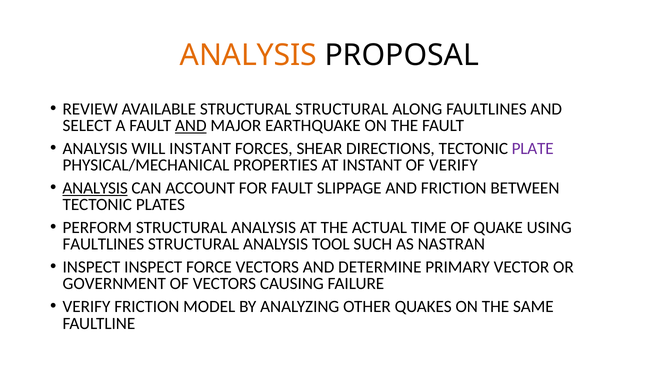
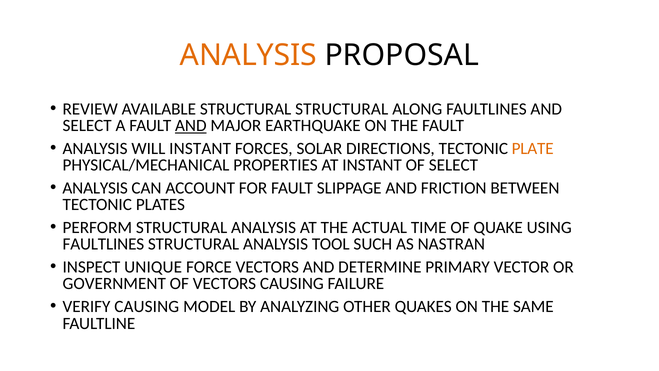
SHEAR: SHEAR -> SOLAR (319, 148)
PLATE colour: purple -> orange (533, 148)
OF VERIFY: VERIFY -> SELECT (453, 165)
ANALYSIS underline: present -> none (95, 188)
INSPECT INSPECT: INSPECT -> UNIQUE (153, 267)
VERIFY FRICTION: FRICTION -> CAUSING (147, 306)
